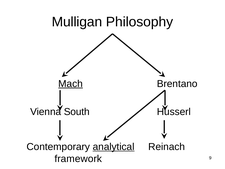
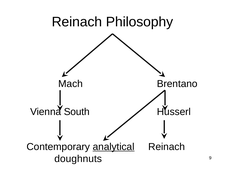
Mulligan: Mulligan -> Reinach (77, 22)
Mach underline: present -> none (71, 84)
framework: framework -> doughnuts (78, 159)
